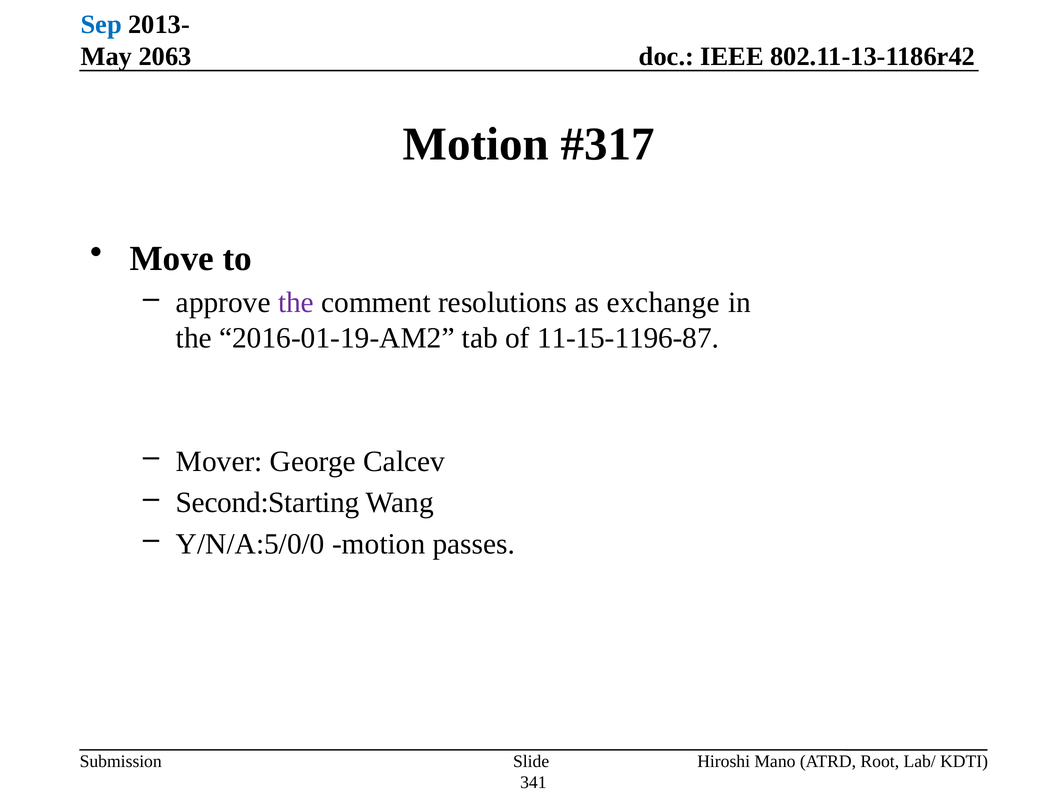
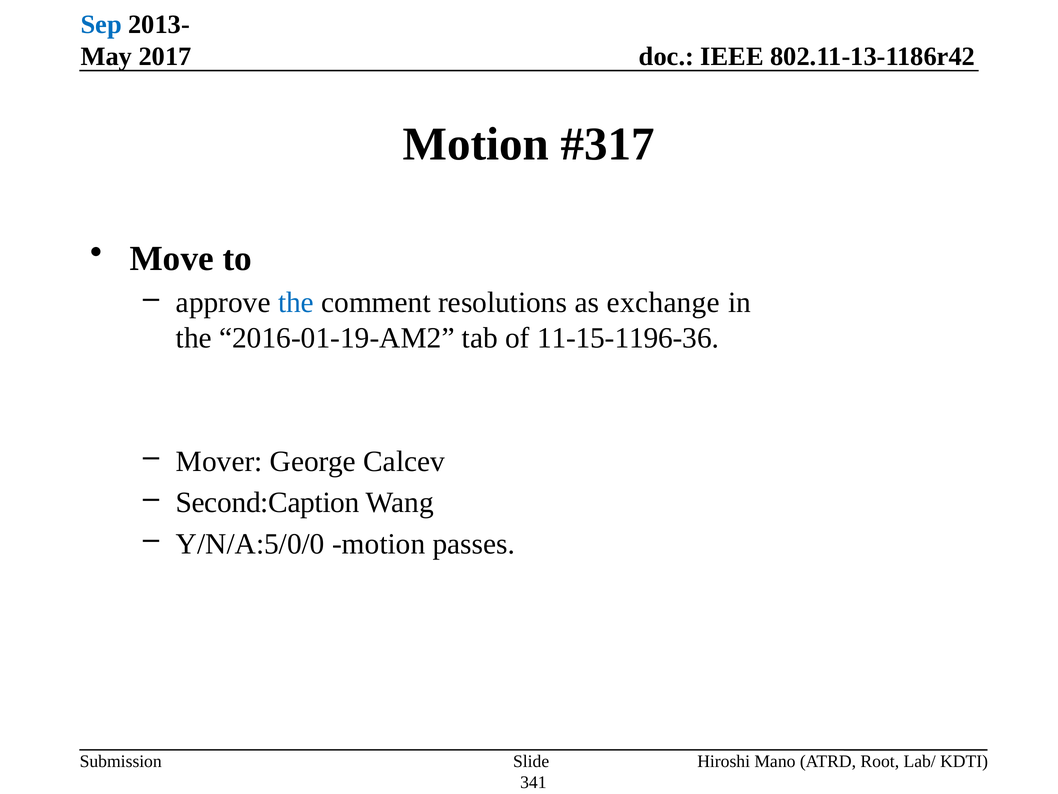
2063: 2063 -> 2017 (165, 56)
the colour: purple -> blue (296, 302)
11-15-1196-87: 11-15-1196-87 -> 11-15-1196-36 (628, 338)
Second:Starting: Second:Starting -> Second:Caption (268, 502)
